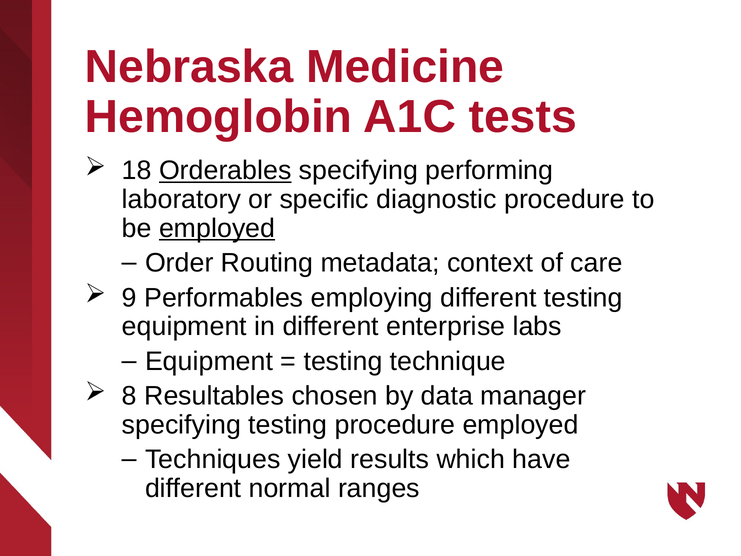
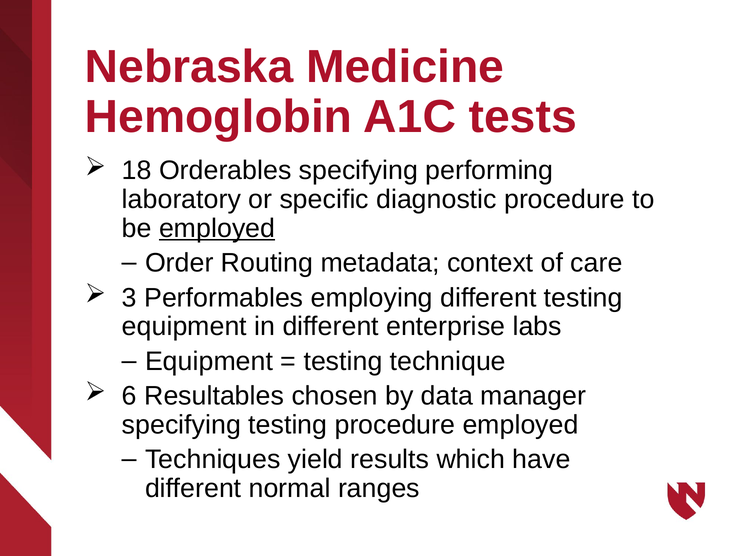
Orderables underline: present -> none (225, 171)
9: 9 -> 3 (129, 298)
8: 8 -> 6 (129, 396)
